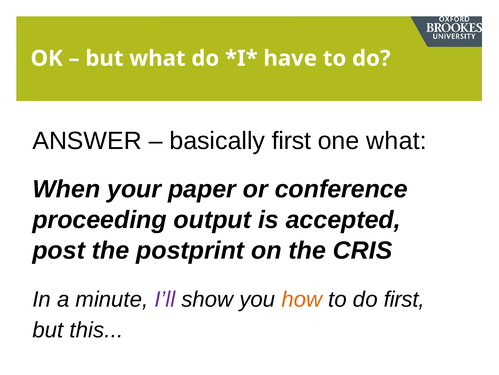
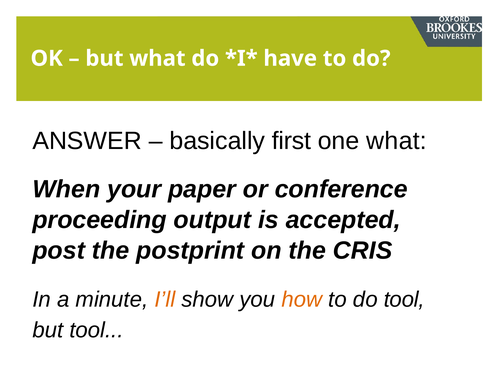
I’ll colour: purple -> orange (165, 299)
do first: first -> tool (404, 299)
but this: this -> tool (96, 330)
